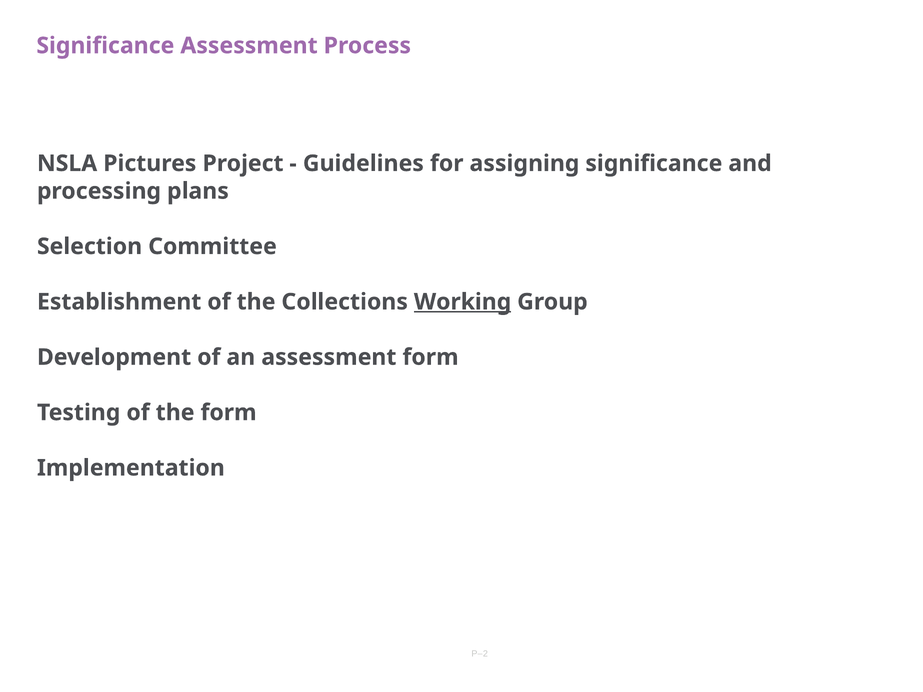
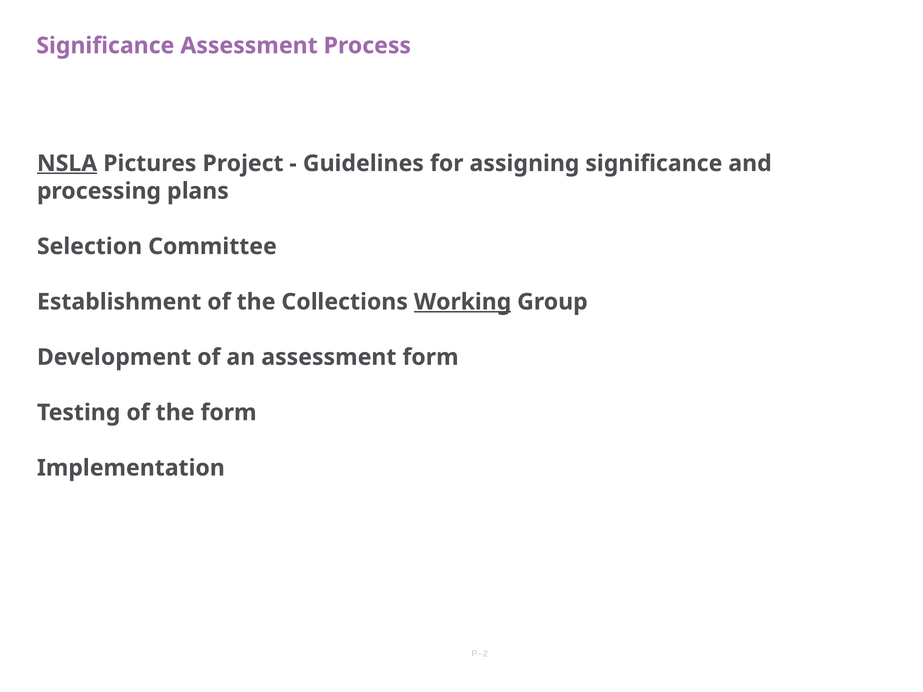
NSLA underline: none -> present (67, 164)
